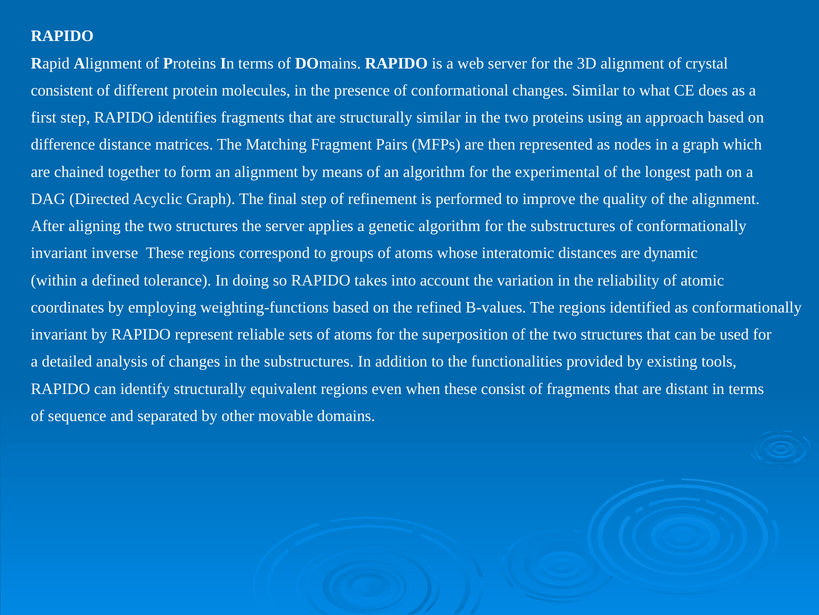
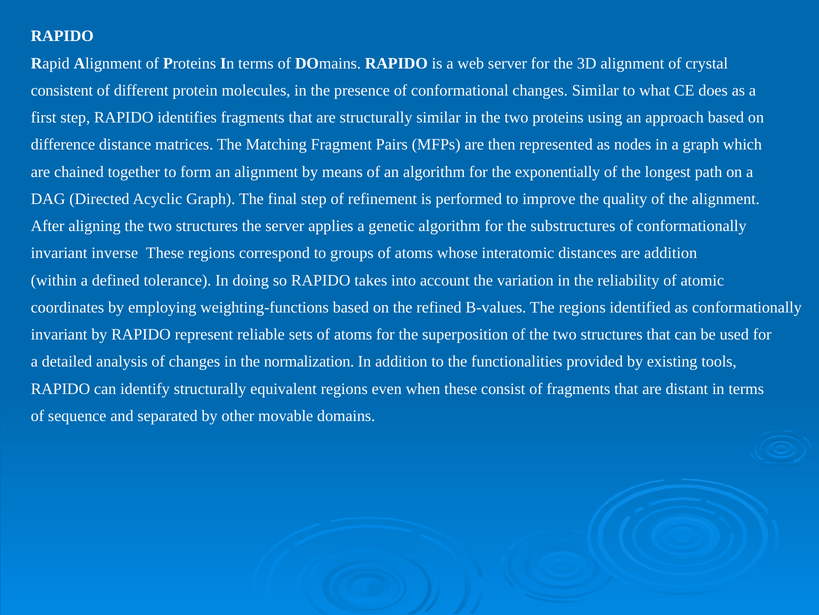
experimental: experimental -> exponentially (558, 172)
are dynamic: dynamic -> addition (671, 253)
in the substructures: substructures -> normalization (309, 361)
